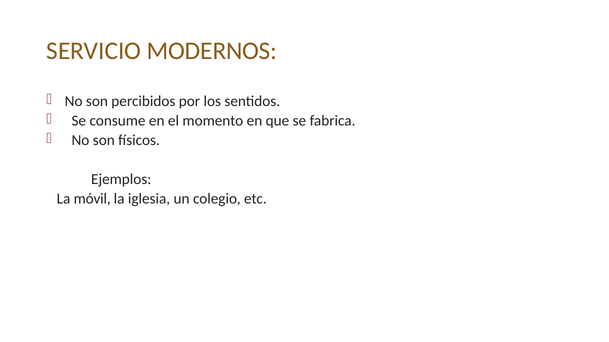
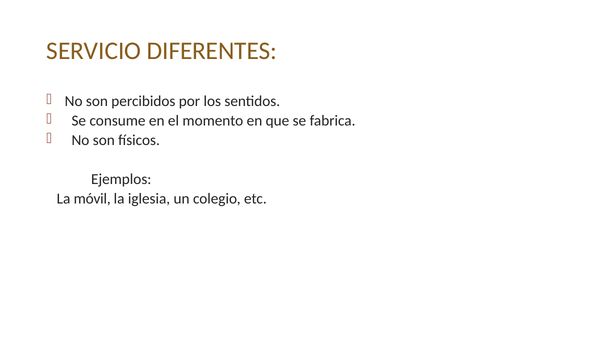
MODERNOS: MODERNOS -> DIFERENTES (212, 51)
